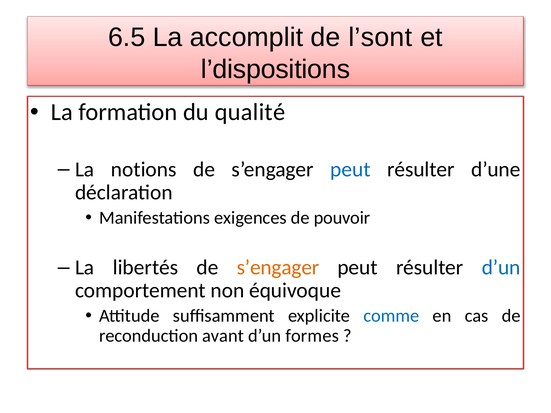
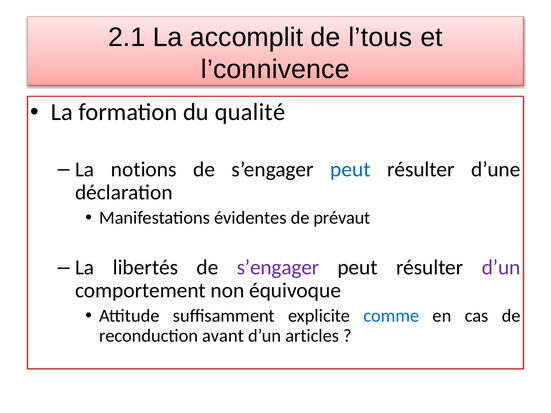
6.5: 6.5 -> 2.1 (127, 37)
l’sont: l’sont -> l’tous (380, 37)
l’dispositions: l’dispositions -> l’connivence (275, 69)
exigences: exigences -> évidentes (250, 218)
pouvoir: pouvoir -> prévaut (342, 218)
s’engager colour: orange -> purple (278, 268)
d’un colour: blue -> purple (501, 268)
formes: formes -> articles (312, 336)
